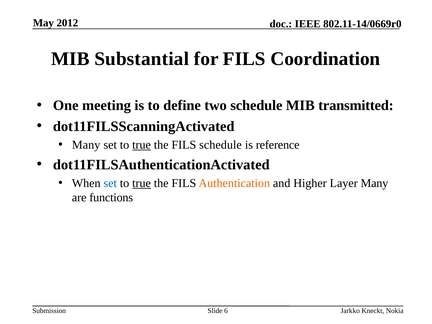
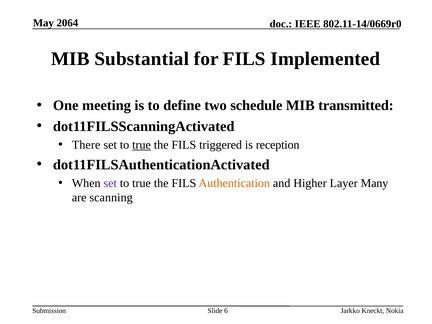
2012: 2012 -> 2064 (67, 23)
Coordination: Coordination -> Implemented (325, 59)
Many: Many -> There (86, 145)
FILS schedule: schedule -> triggered (221, 145)
reference: reference -> reception (278, 145)
set colour: blue -> purple (110, 183)
true underline: present -> none (142, 183)
functions: functions -> scanning (111, 198)
